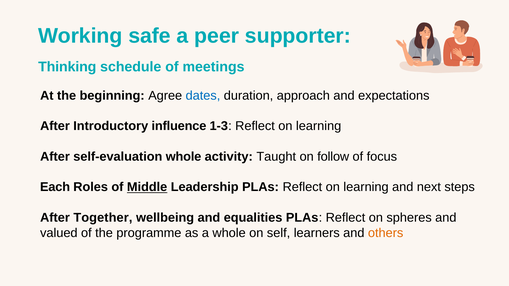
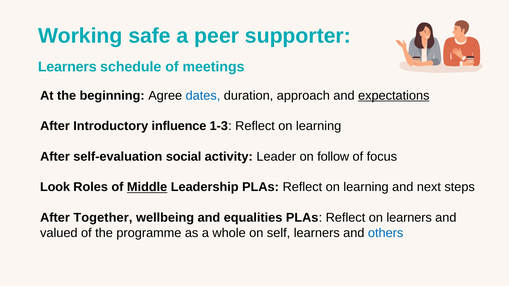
Thinking: Thinking -> Learners (67, 67)
expectations underline: none -> present (394, 96)
self-evaluation whole: whole -> social (184, 157)
Taught: Taught -> Leader (276, 157)
Each: Each -> Look (55, 187)
on spheres: spheres -> learners (409, 218)
others colour: orange -> blue (386, 233)
